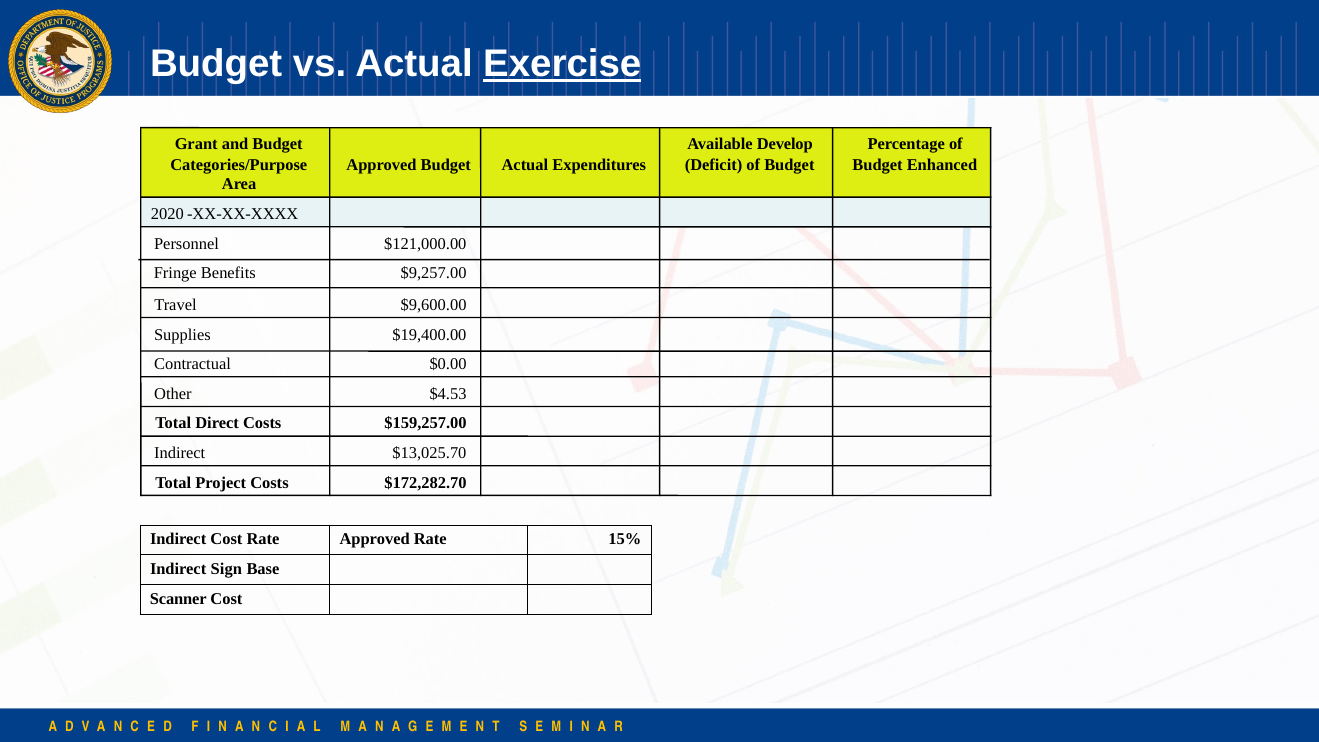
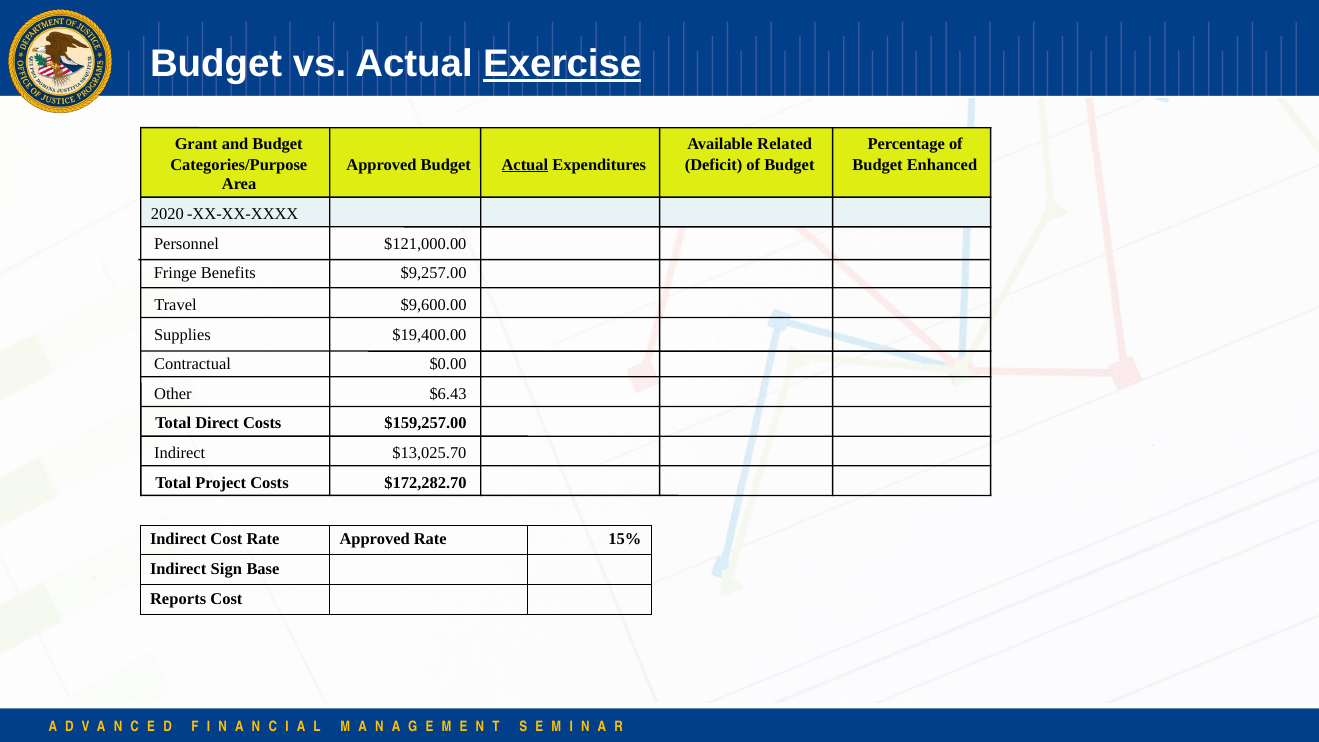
Develop: Develop -> Related (785, 145)
Actual underline: none -> present (525, 165)
$4.53: $4.53 -> $6.43 (448, 394)
Scanner: Scanner -> Reports (178, 599)
